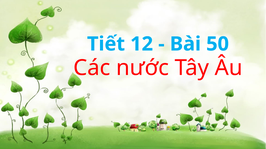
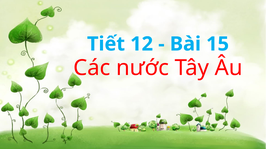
50: 50 -> 15 (218, 44)
